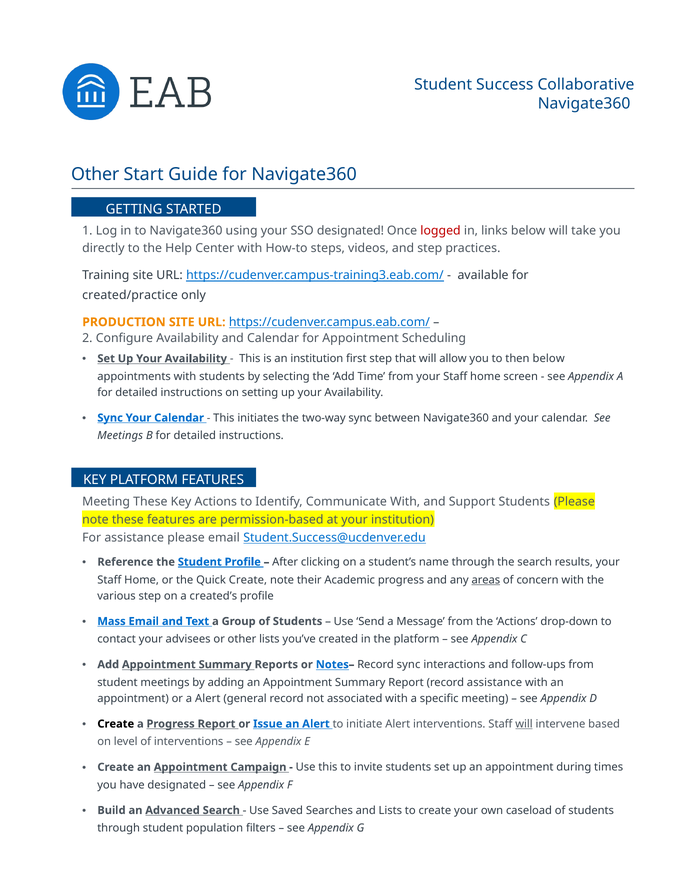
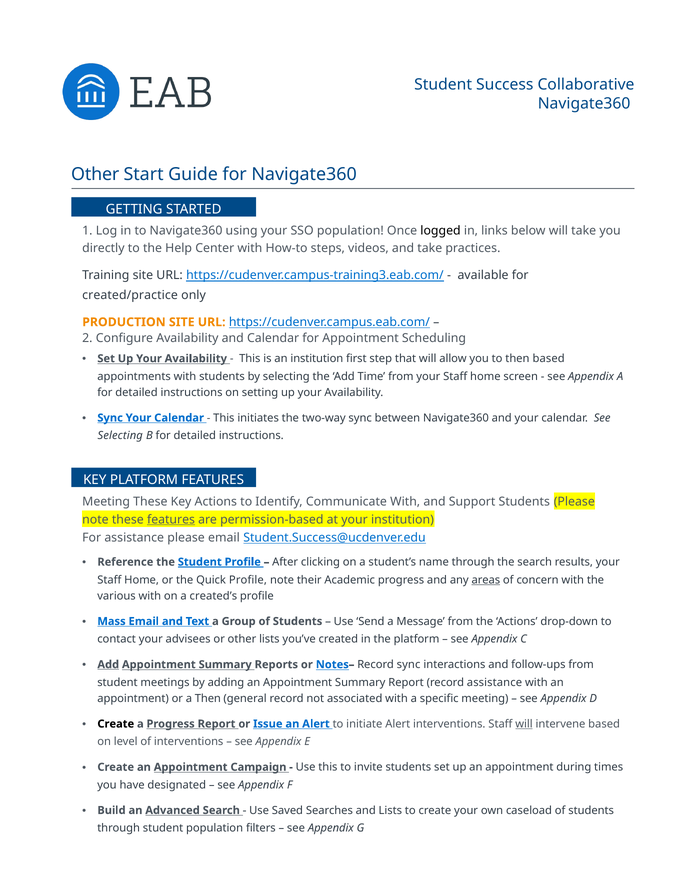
SSO designated: designated -> population (350, 231)
logged colour: red -> black (441, 231)
and step: step -> take (430, 248)
then below: below -> based (549, 359)
Meetings: Meetings -> Selecting (120, 436)
features underline: none -> present (171, 520)
Quick Create: Create -> Profile (248, 580)
various step: step -> with (150, 596)
Add underline: none -> present (108, 665)
a Alert: Alert -> Then (208, 699)
